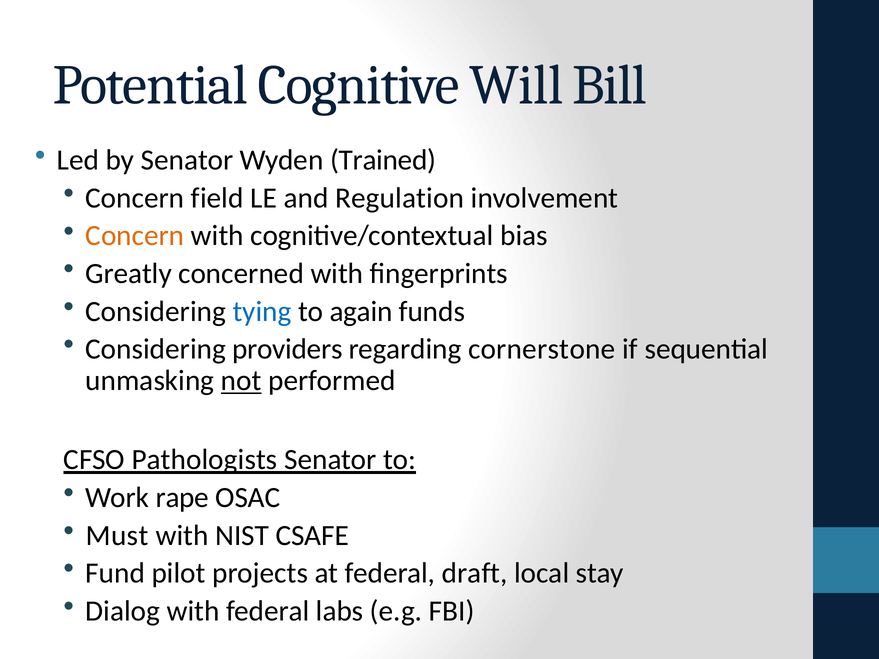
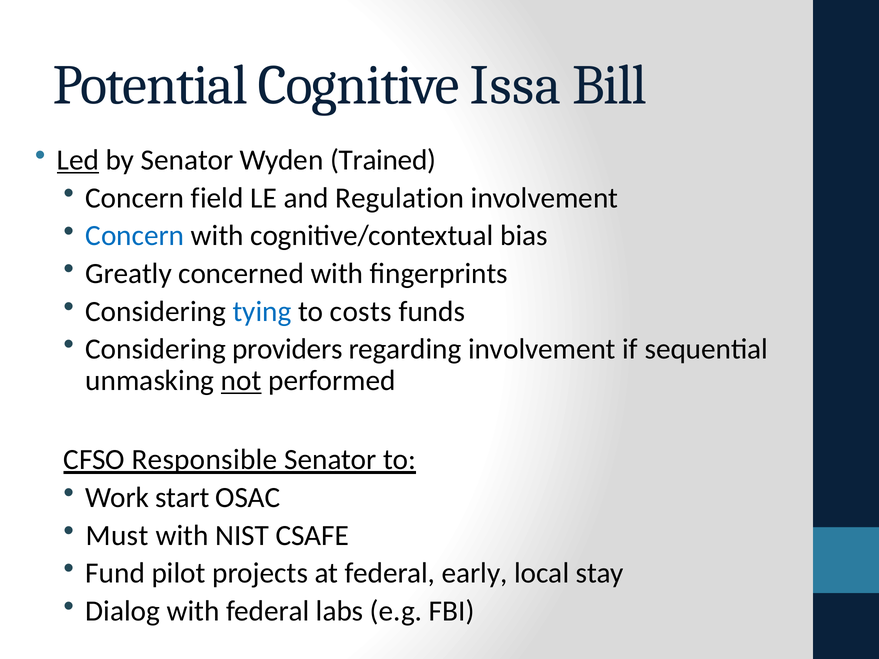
Will: Will -> Issa (516, 85)
Led underline: none -> present (78, 160)
Concern colour: orange -> blue (135, 236)
again: again -> costs (361, 311)
regarding cornerstone: cornerstone -> involvement (542, 349)
Pathologists: Pathologists -> Responsible (204, 460)
rape: rape -> start (182, 498)
draft: draft -> early (475, 573)
